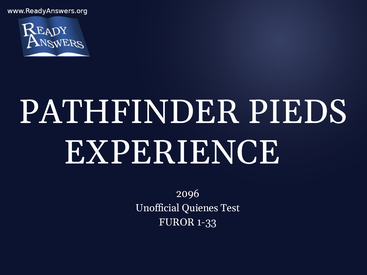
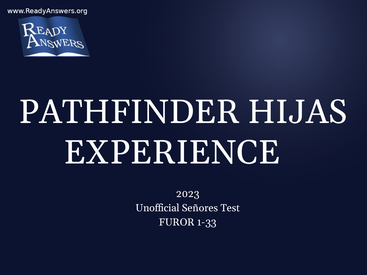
PIEDS: PIEDS -> HIJAS (298, 112)
2096: 2096 -> 2023 (188, 194)
Quienes: Quienes -> Señores (200, 208)
